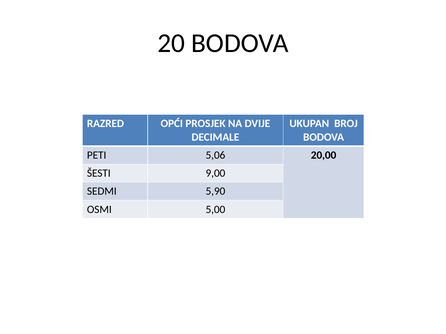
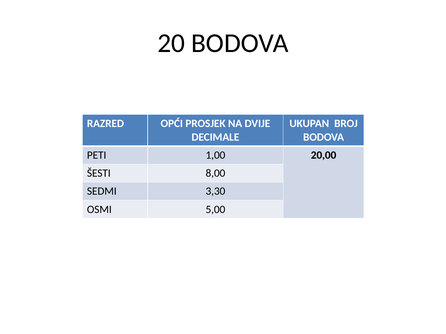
5,06: 5,06 -> 1,00 (215, 155)
9,00: 9,00 -> 8,00 (215, 174)
5,90: 5,90 -> 3,30 (215, 192)
